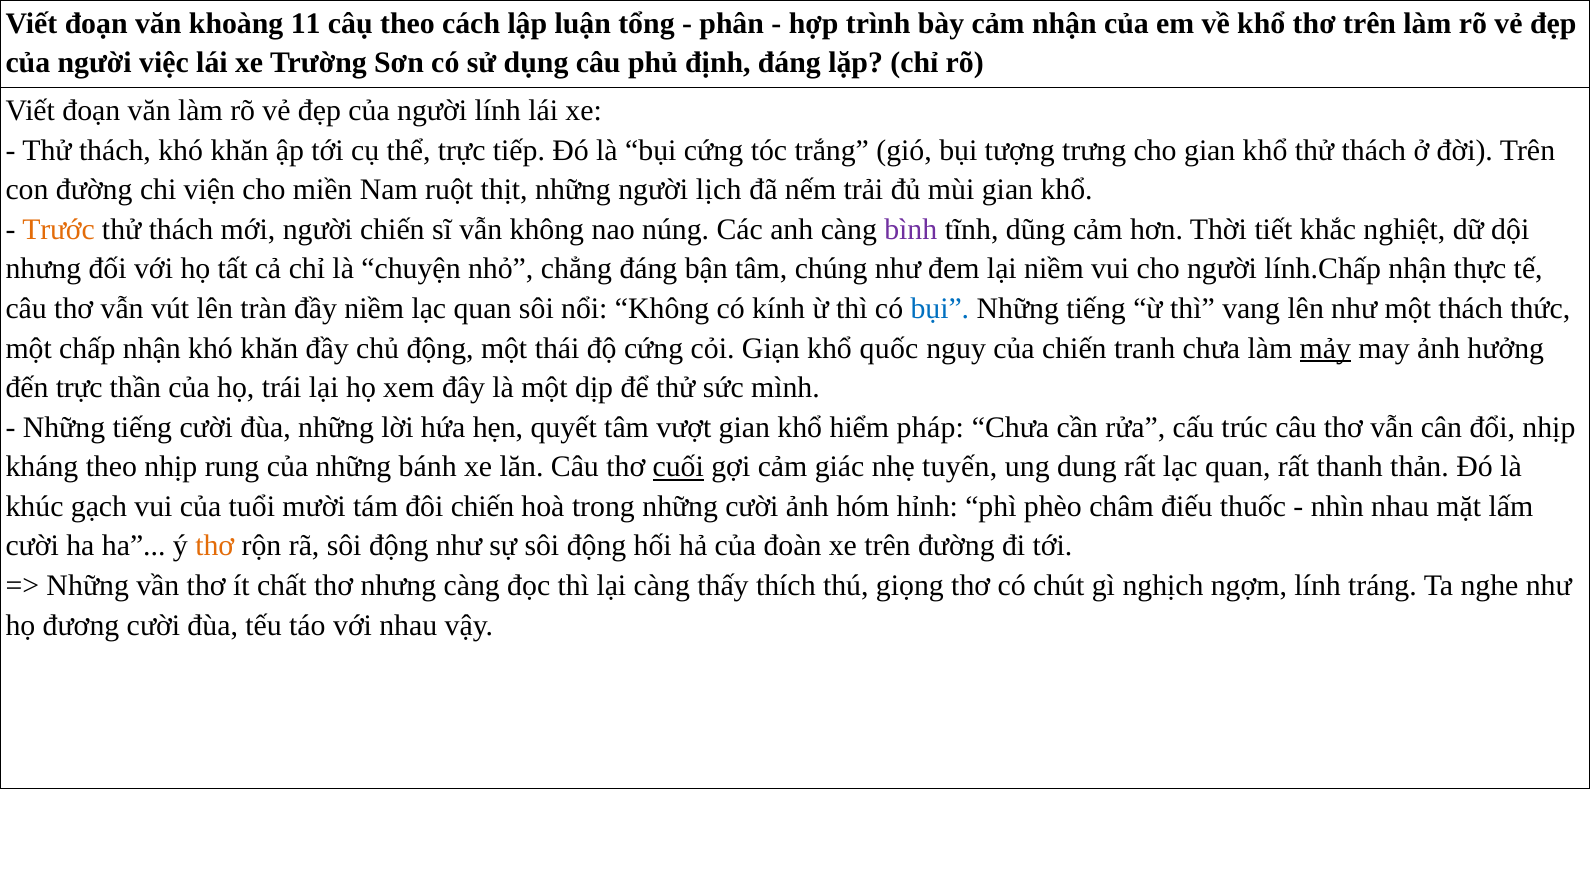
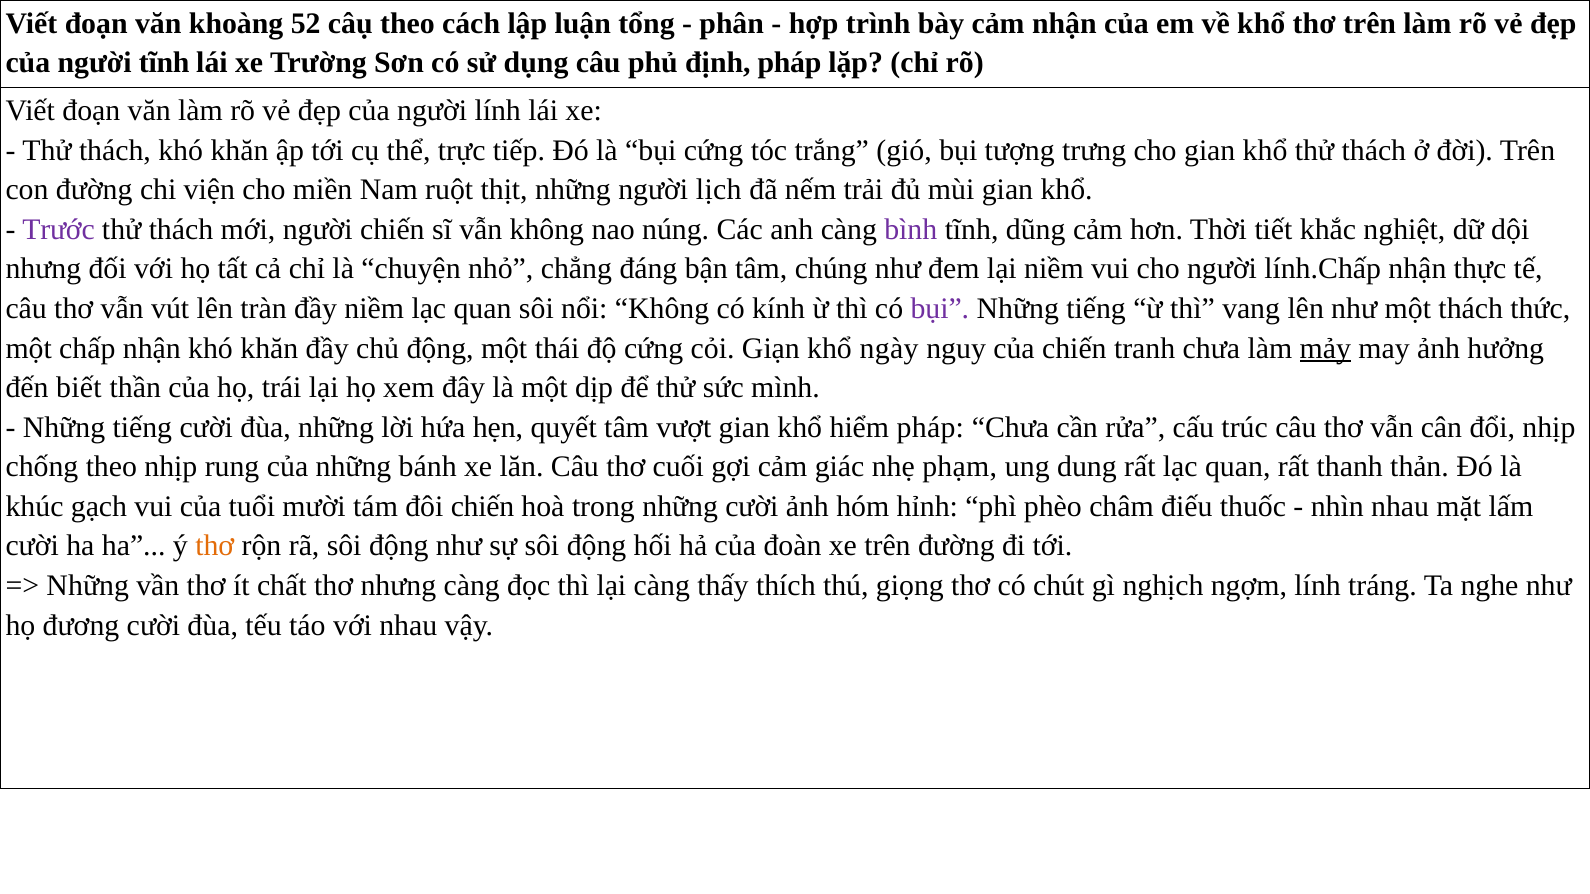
11: 11 -> 52 (306, 23)
người việc: việc -> tĩnh (164, 63)
định đáng: đáng -> pháp (790, 63)
Trước colour: orange -> purple (59, 230)
bụi colour: blue -> purple (940, 309)
quốc: quốc -> ngày (889, 348)
đến trực: trực -> biết (79, 388)
kháng: kháng -> chống (42, 467)
cuối underline: present -> none (678, 467)
tuyến: tuyến -> phạm (960, 467)
